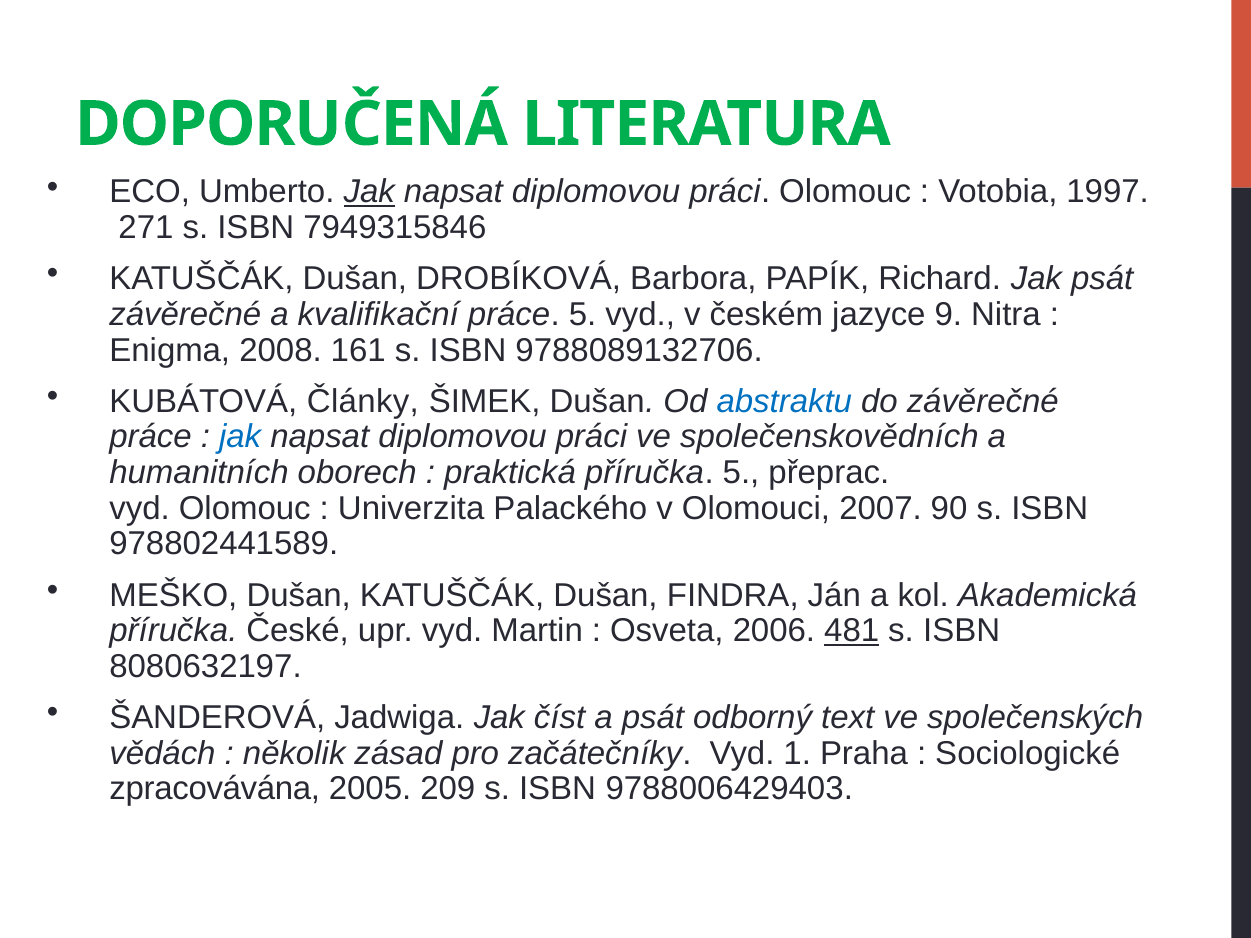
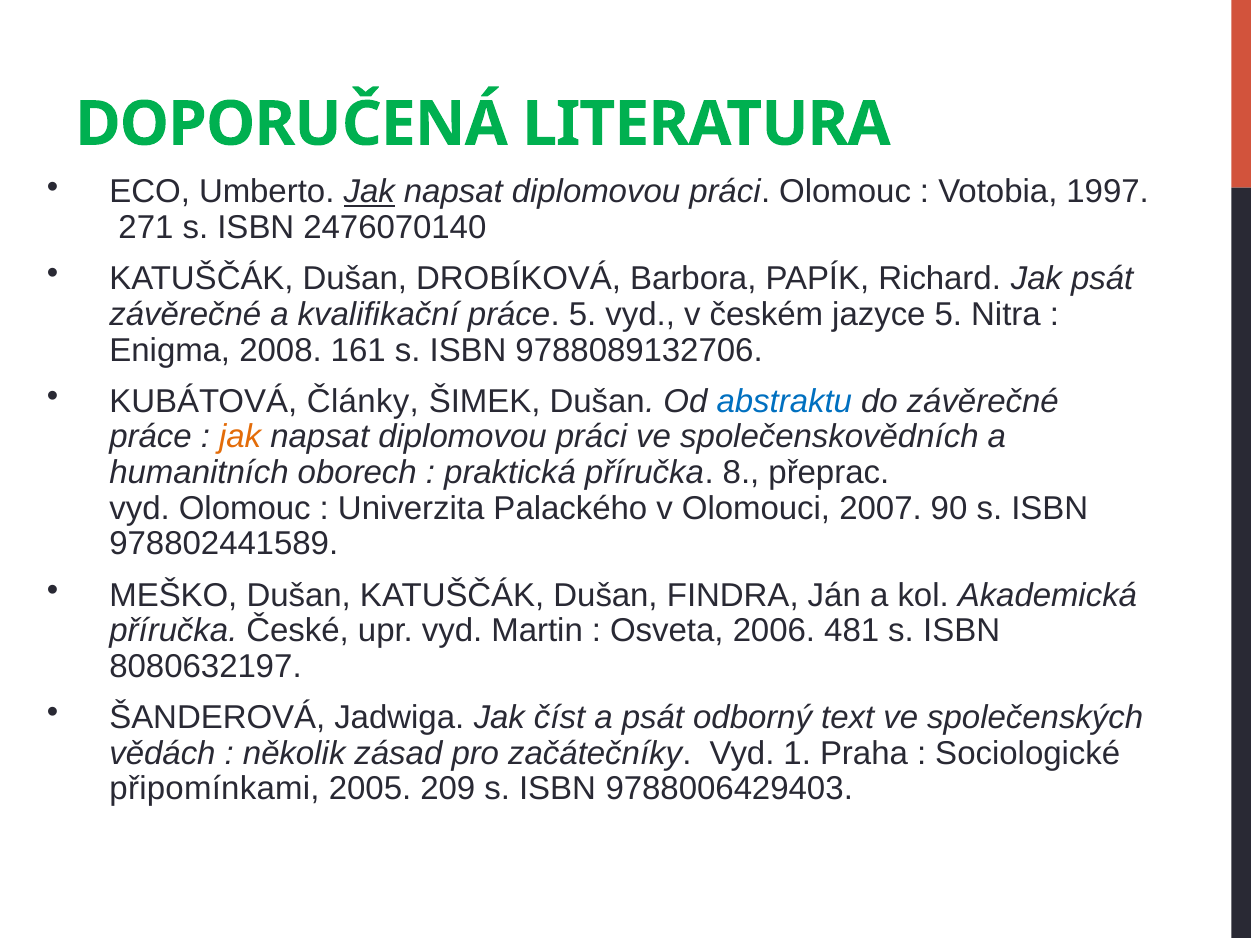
7949315846: 7949315846 -> 2476070140 (395, 228)
jazyce 9: 9 -> 5 (948, 315)
jak colour: blue -> orange (240, 437)
příručka 5: 5 -> 8 (741, 473)
481 underline: present -> none (852, 631)
zpracovávána: zpracovávána -> připomínkami (215, 789)
